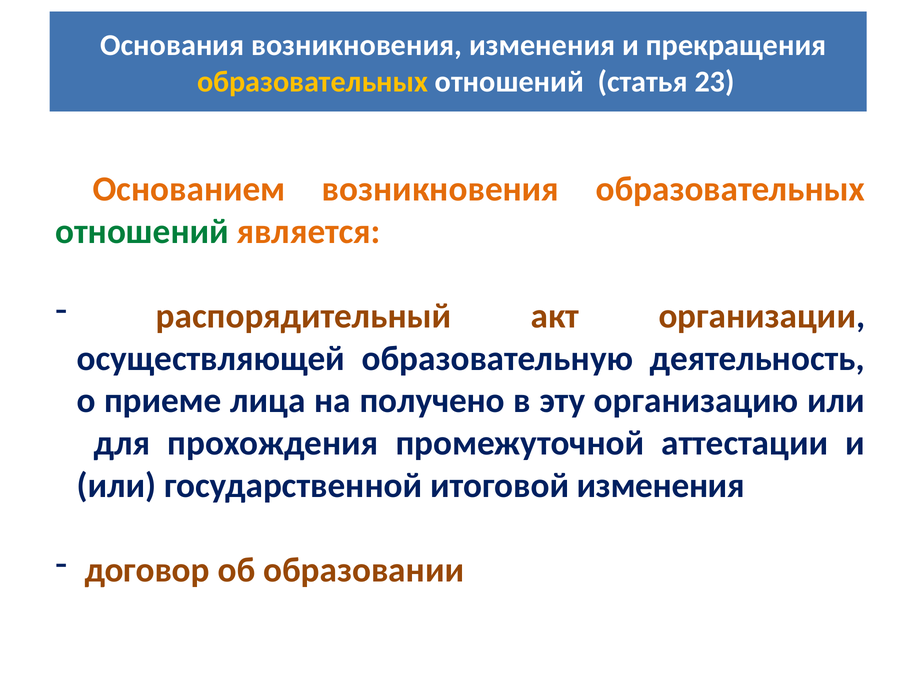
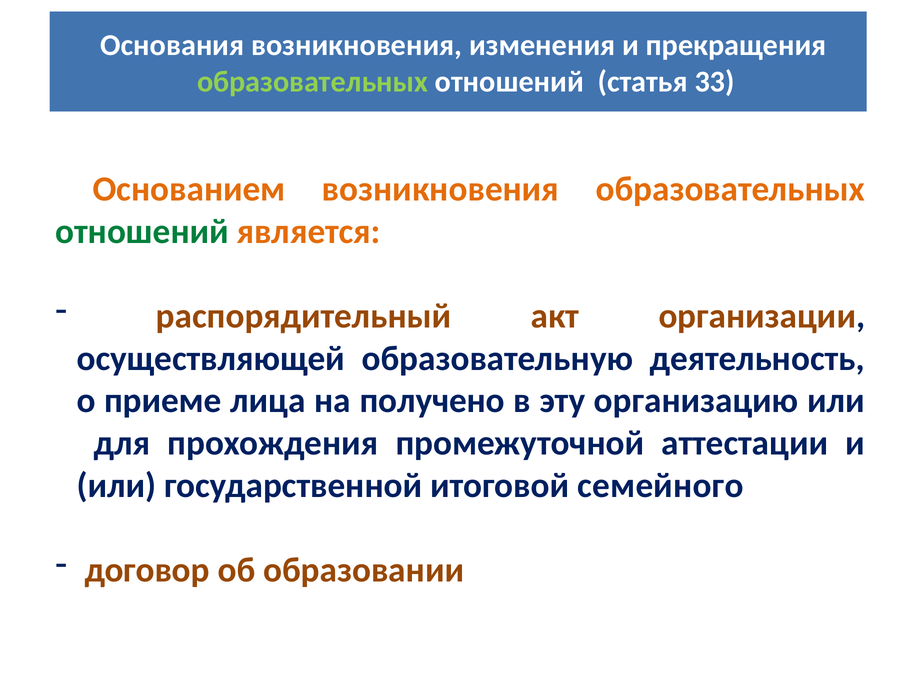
образовательных colour: yellow -> light green (313, 82)
23: 23 -> 33 (715, 82)
итоговой изменения: изменения -> семейного (660, 485)
